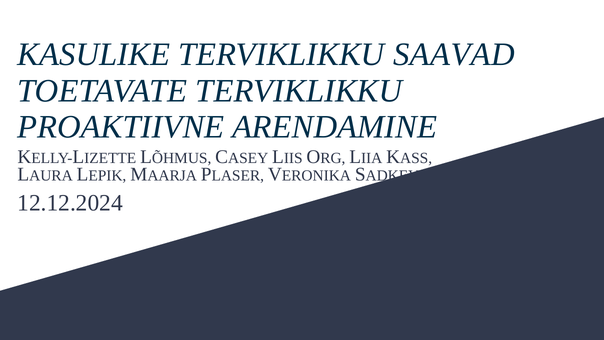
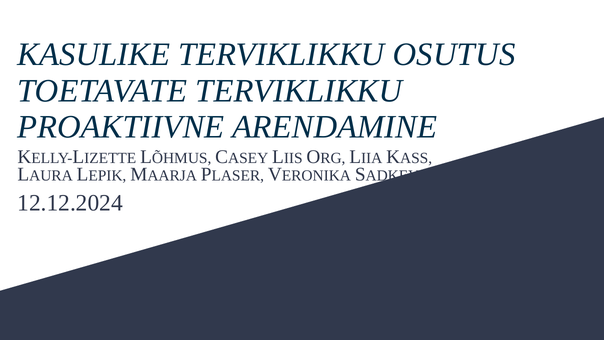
SAAVAD: SAAVAD -> OSUTUS (454, 55)
